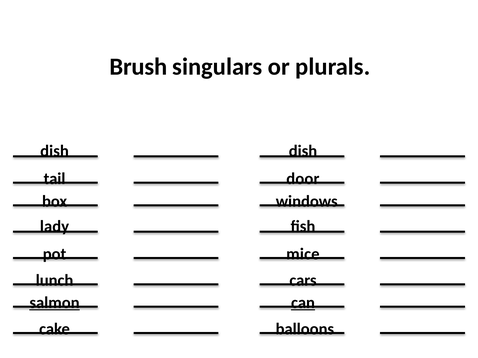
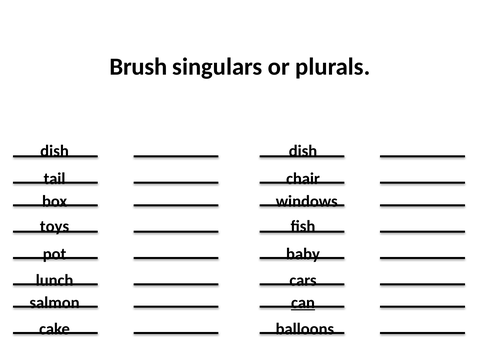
door: door -> chair (303, 179)
lady: lady -> toys (55, 227)
mice: mice -> baby (303, 254)
salmon underline: present -> none (55, 303)
